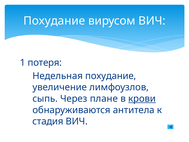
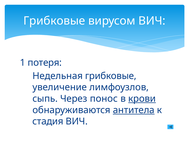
Похудание: Похудание -> Грибковые (54, 21)
Недельная похудание: похудание -> грибковые (111, 76)
плане: плане -> понос (104, 98)
антитела underline: none -> present (134, 110)
